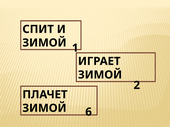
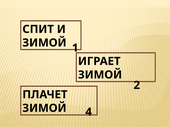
6: 6 -> 4 (89, 112)
